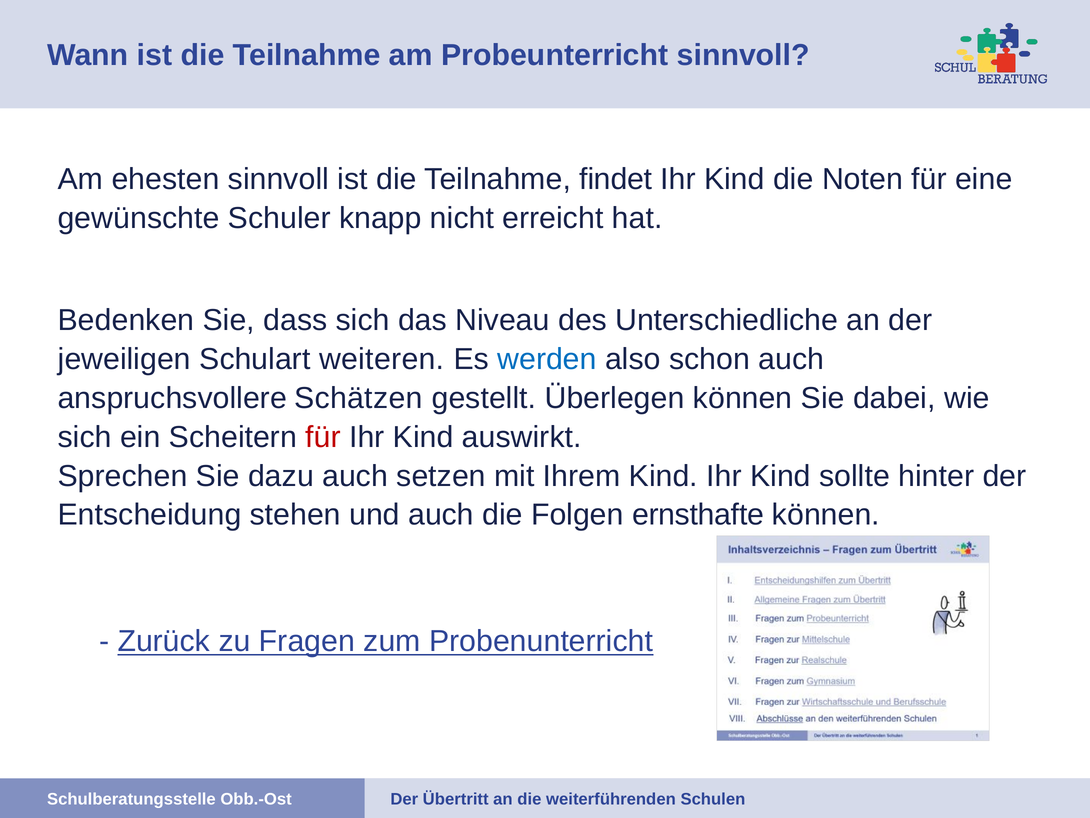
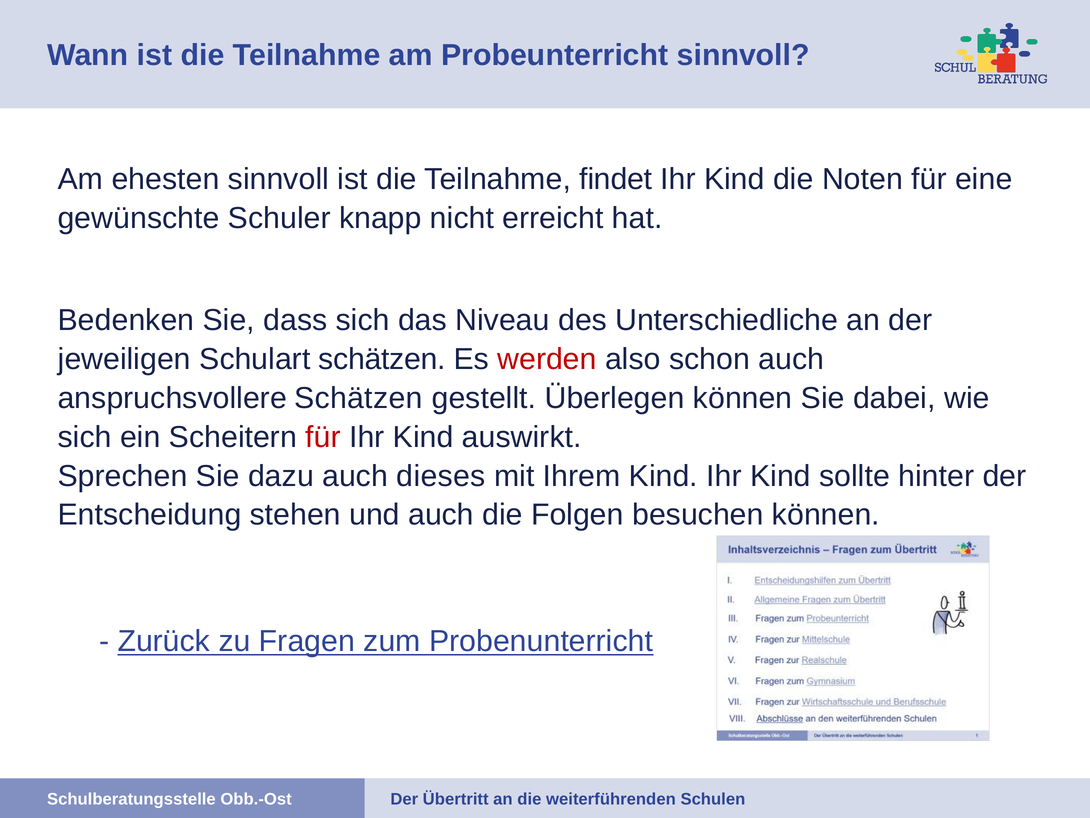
Schulart weiteren: weiteren -> schätzen (382, 359)
werden colour: blue -> red (547, 359)
setzen: setzen -> dieses (441, 476)
ernsthafte: ernsthafte -> besuchen (698, 515)
